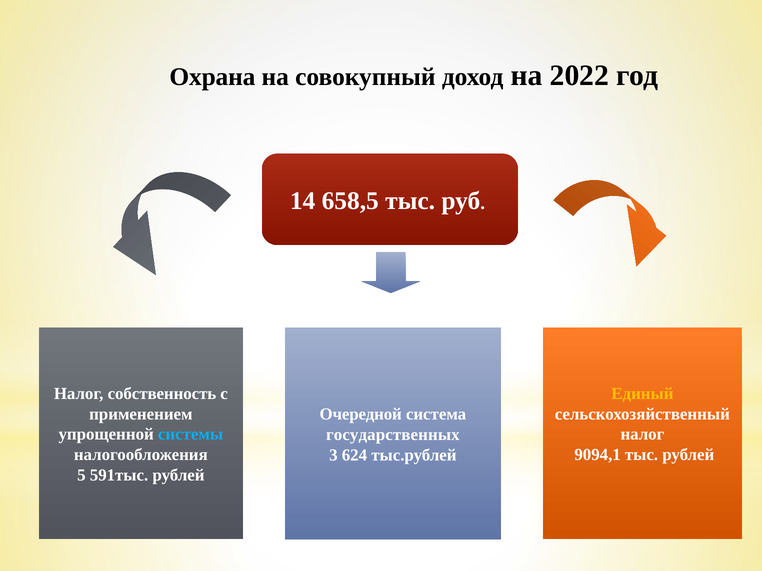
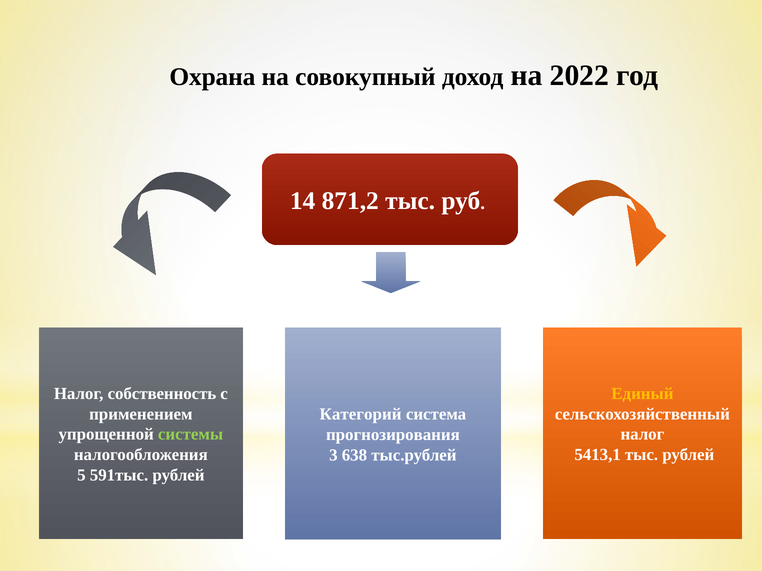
658,5: 658,5 -> 871,2 (350, 201)
Очередной: Очередной -> Категорий (361, 415)
системы colour: light blue -> light green (191, 435)
государственных: государственных -> прогнозирования (393, 435)
9094,1: 9094,1 -> 5413,1 (598, 455)
624: 624 -> 638 (354, 455)
